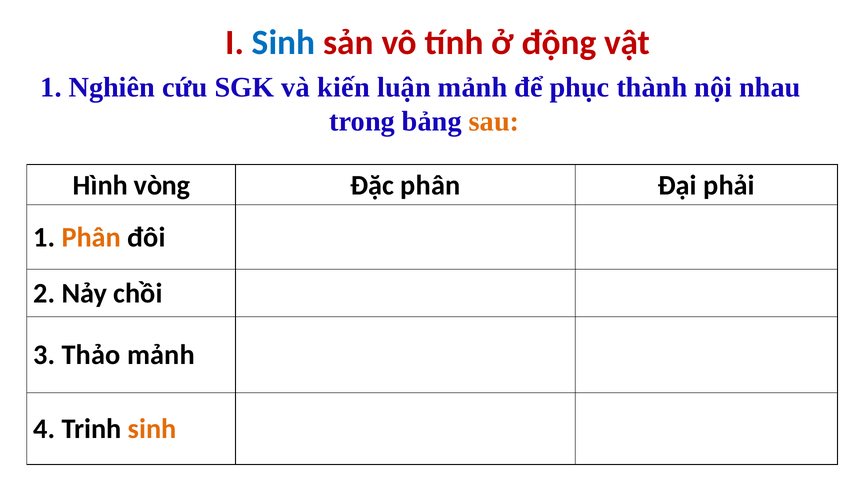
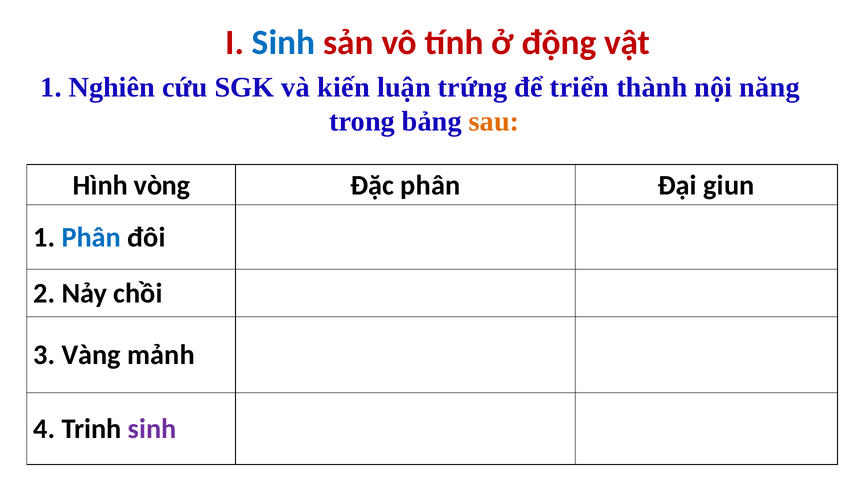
luận mảnh: mảnh -> trứng (473, 87)
phục: phục -> triển (579, 87)
nhau: nhau -> năng (770, 87)
phải: phải -> giun (729, 185)
Phân colour: orange -> blue (91, 237)
Thảo: Thảo -> Vàng (91, 355)
sinh colour: orange -> purple (152, 428)
